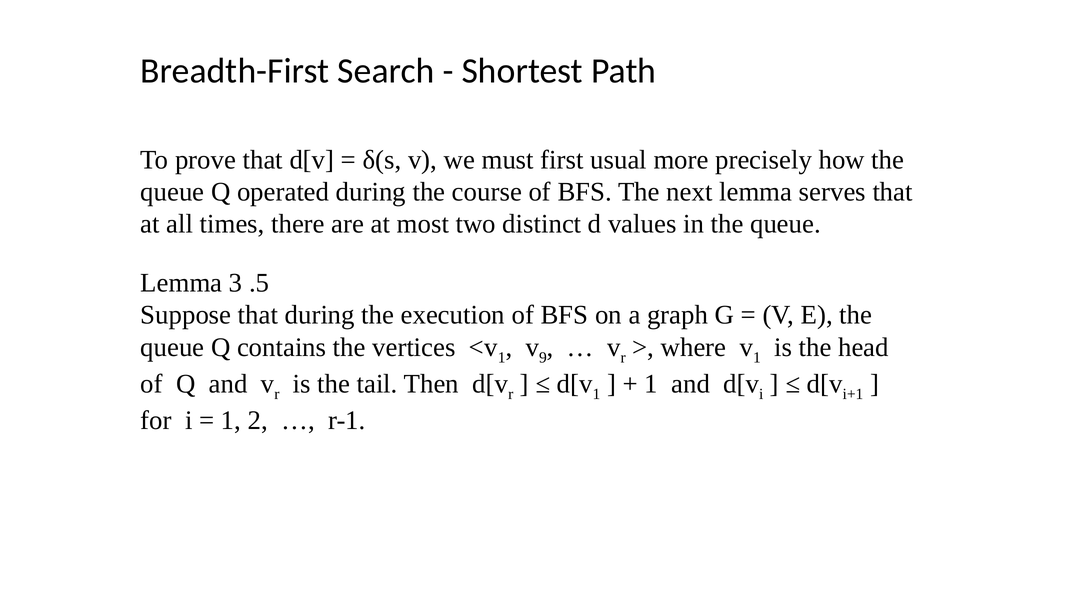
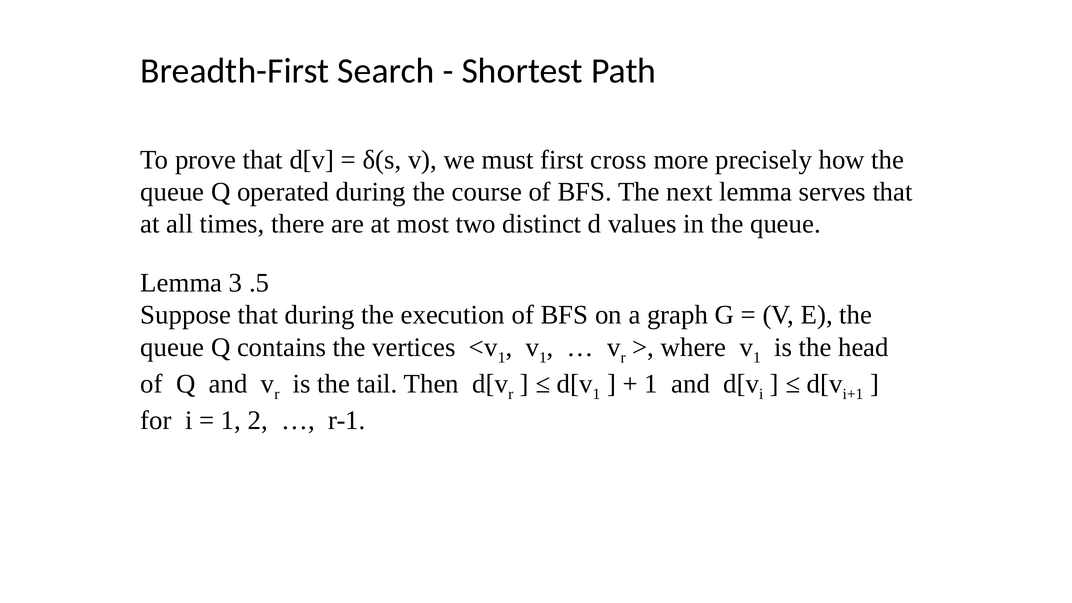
usual: usual -> cross (618, 160)
9: 9 -> 1 (543, 358)
